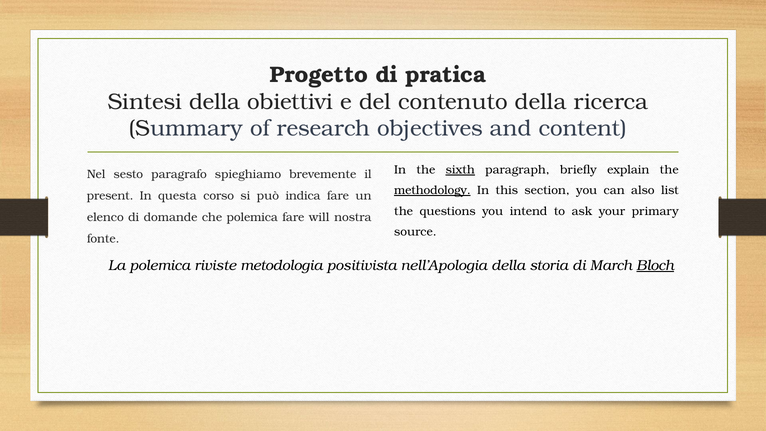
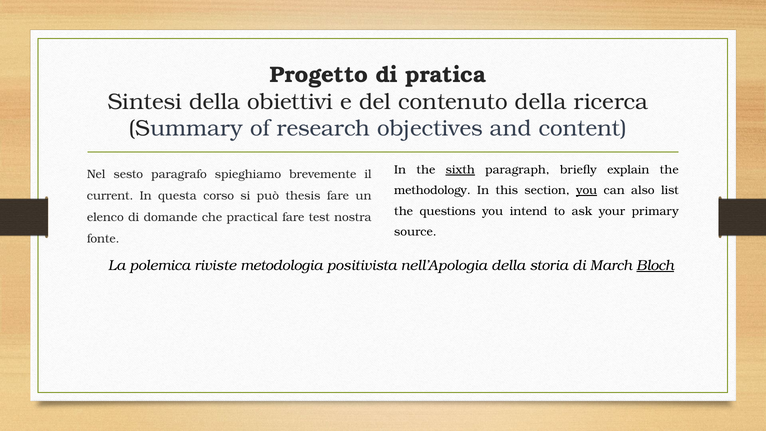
methodology underline: present -> none (432, 190)
you underline: none -> present (587, 190)
present: present -> current (110, 196)
indica: indica -> thesis (303, 196)
che polemica: polemica -> practical (252, 217)
will: will -> test (319, 217)
